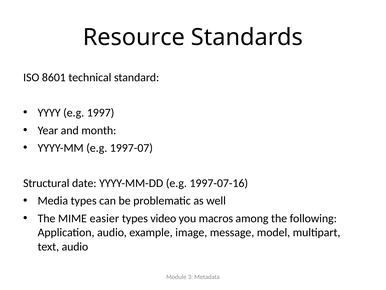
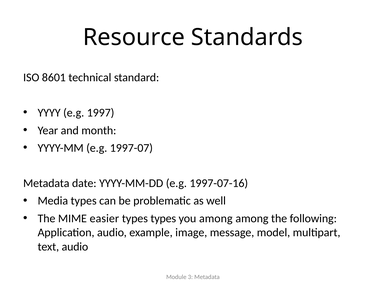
Structural: Structural -> Metadata (46, 183)
types video: video -> types (163, 218)
you macros: macros -> among (216, 218)
